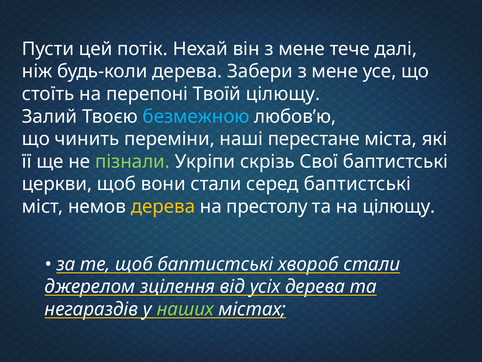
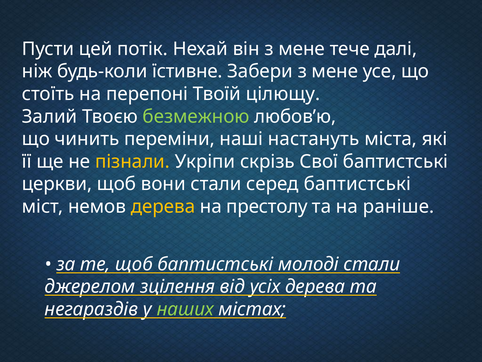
будь-коли дерева: дерева -> їстивне (187, 71)
безмежною colour: light blue -> light green (196, 116)
перестане: перестане -> настануть (314, 139)
пізнали colour: light green -> yellow (133, 161)
на цілющу: цілющу -> раніше (399, 206)
хвороб: хвороб -> молоді (308, 264)
